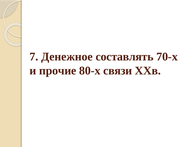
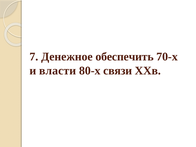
составлять: составлять -> обеспечить (125, 57)
прочие: прочие -> власти (58, 71)
